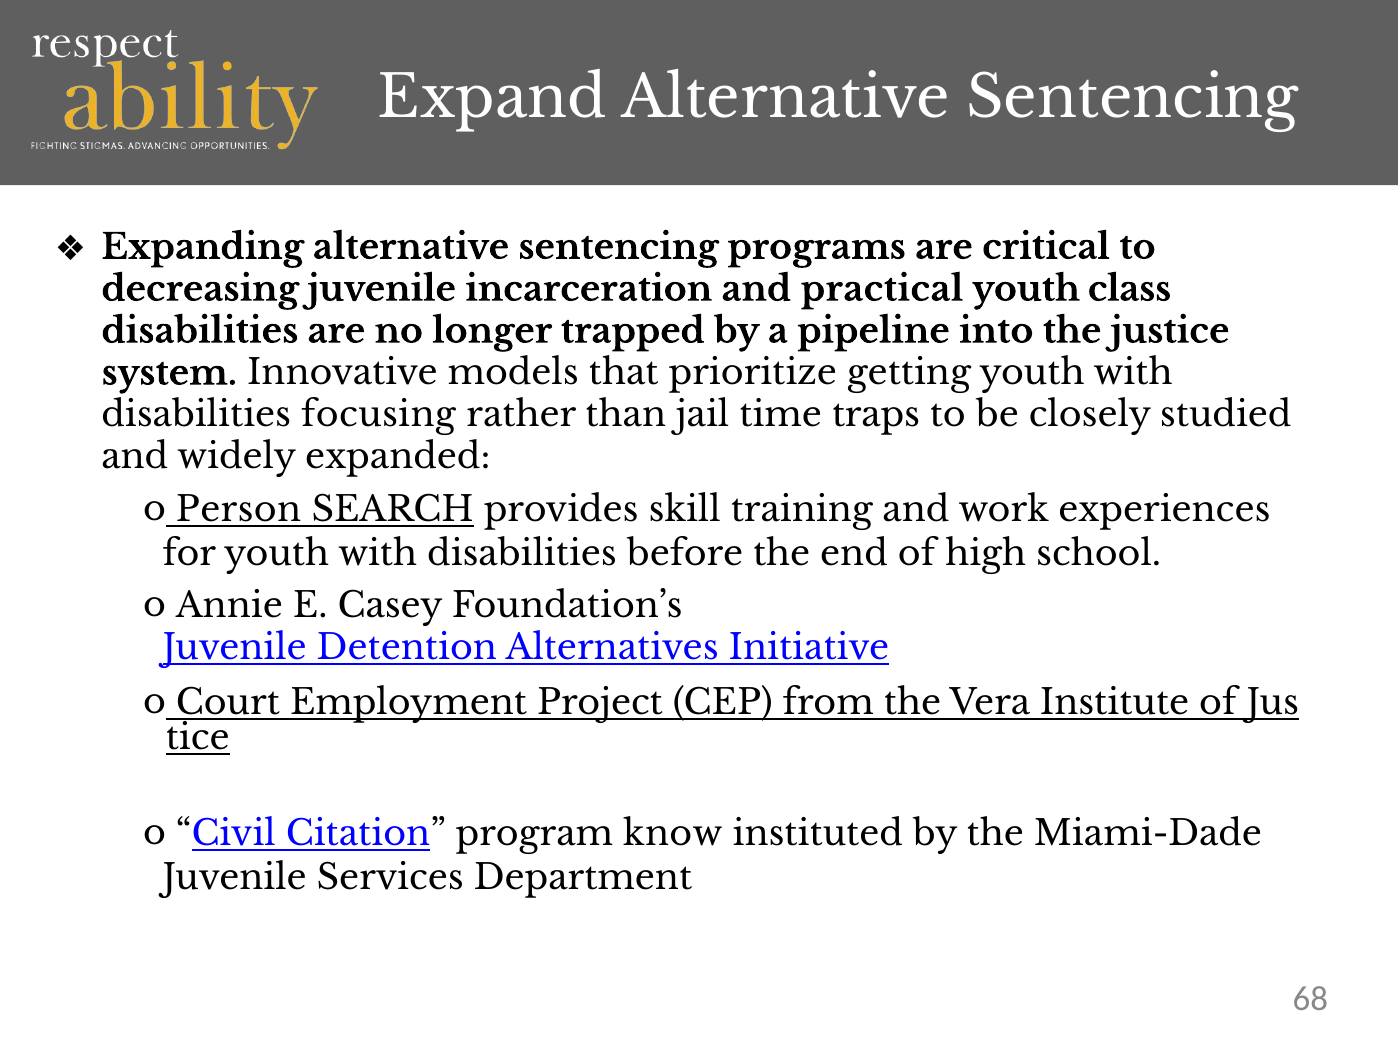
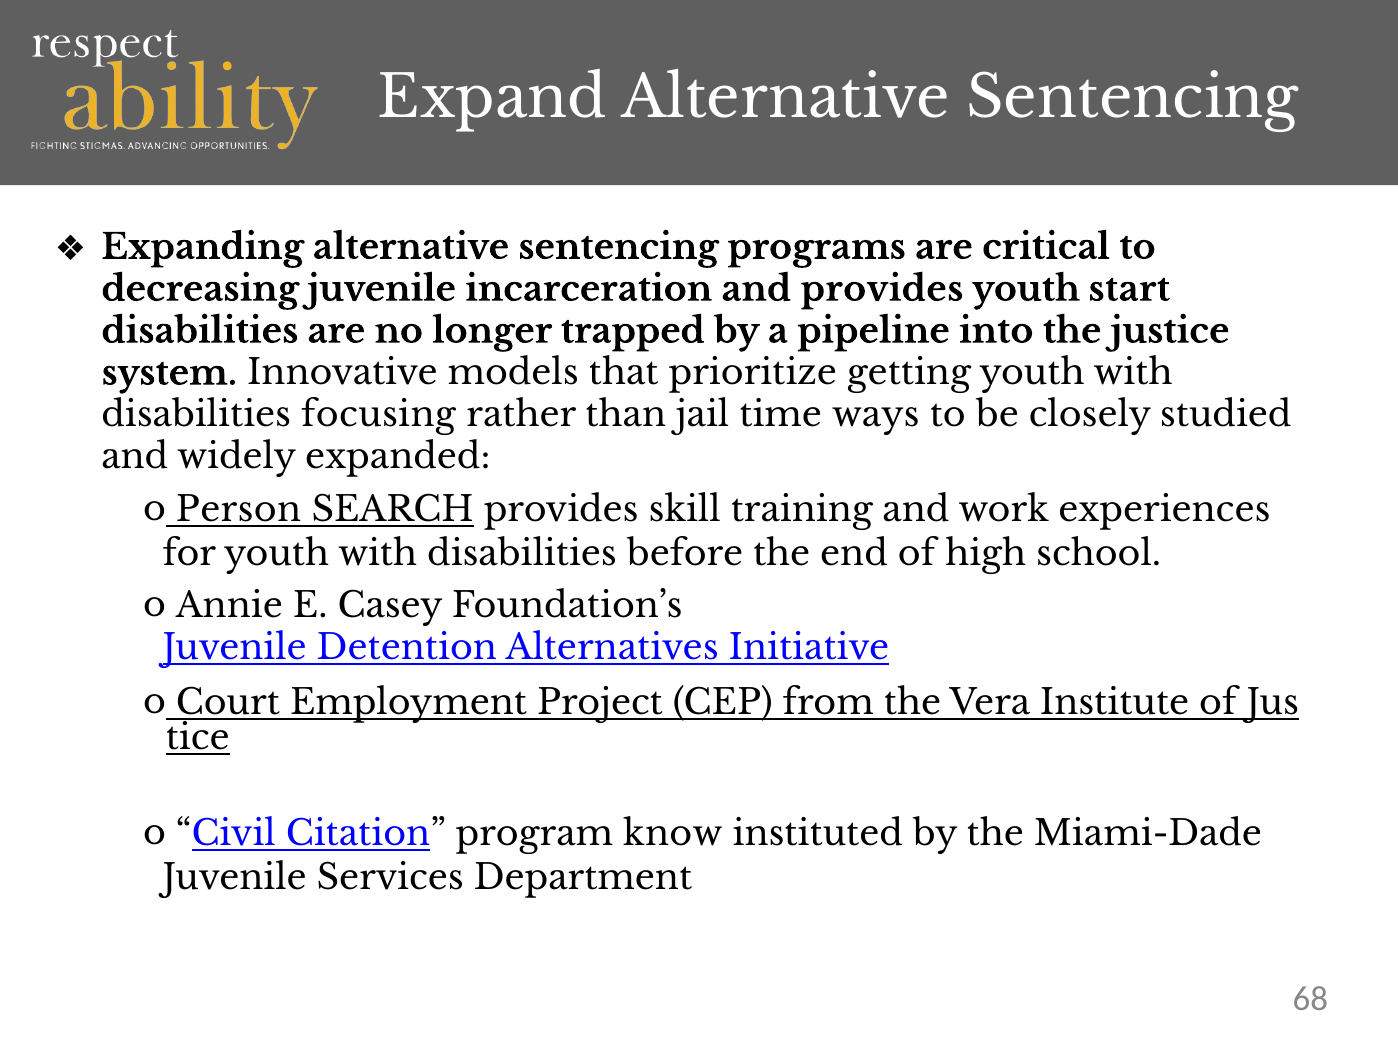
and practical: practical -> provides (882, 289)
class: class -> start (1129, 289)
traps: traps -> ways (876, 415)
